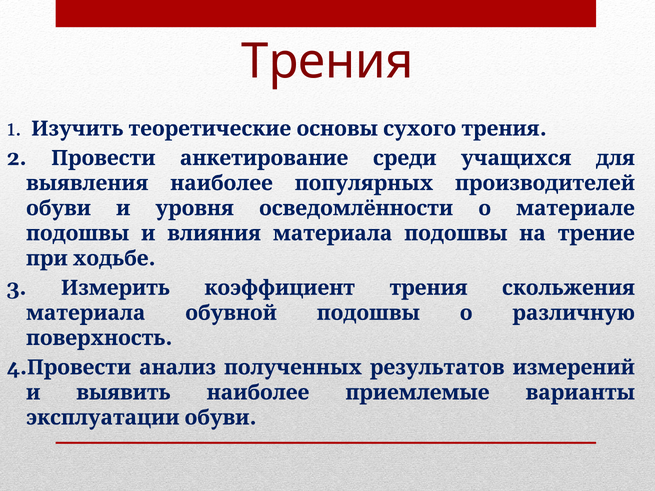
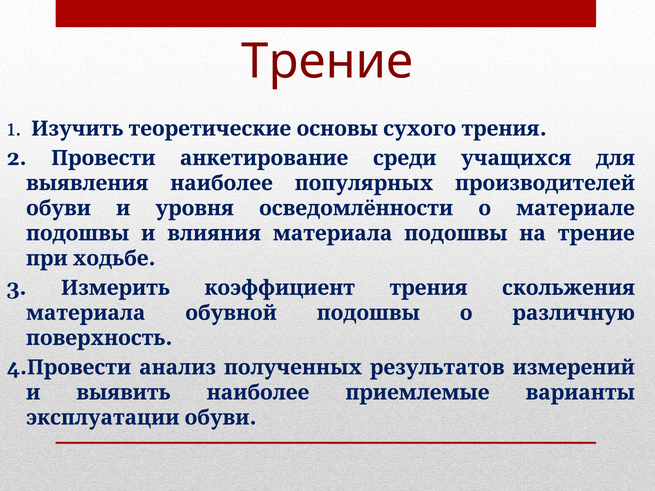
Трения: Трения -> Трение (327, 62)
